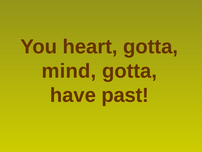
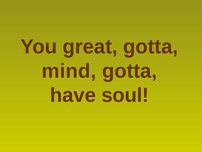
heart: heart -> great (90, 47)
past: past -> soul (125, 95)
